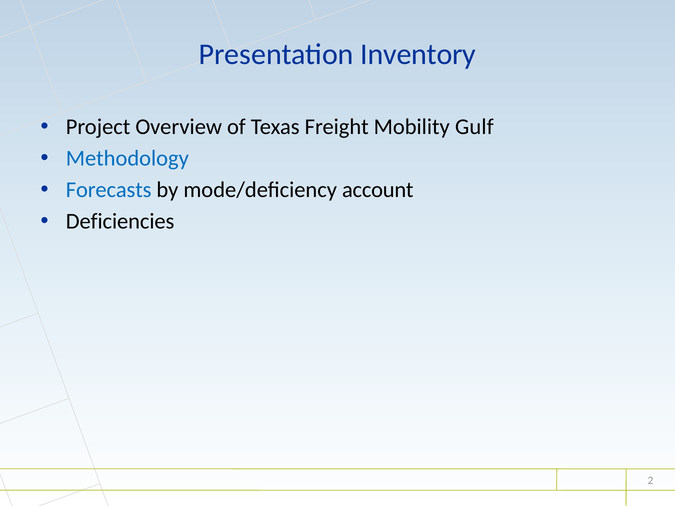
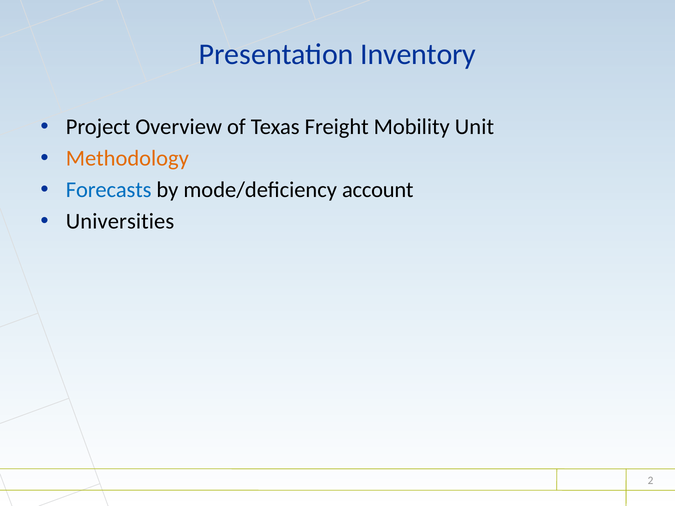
Gulf: Gulf -> Unit (474, 127)
Methodology colour: blue -> orange (127, 158)
Deficiencies: Deficiencies -> Universities (120, 221)
